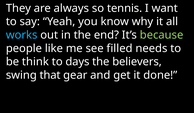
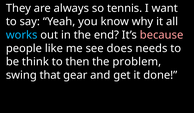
because colour: light green -> pink (162, 35)
filled: filled -> does (120, 49)
days: days -> then (77, 62)
believers: believers -> problem (137, 62)
